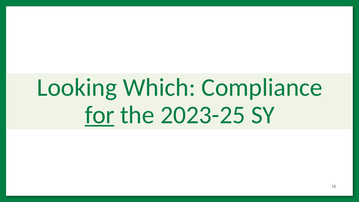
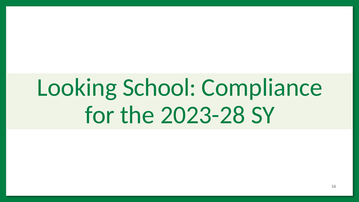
Which: Which -> School (159, 87)
for underline: present -> none (100, 115)
2023-25: 2023-25 -> 2023-28 (203, 115)
